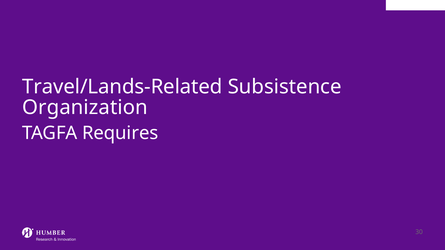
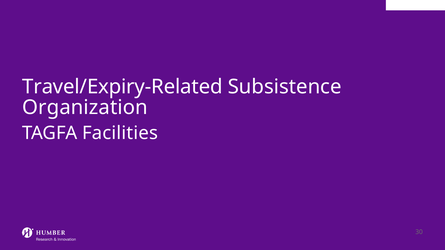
Travel/Lands-Related: Travel/Lands-Related -> Travel/Expiry-Related (122, 87)
Requires: Requires -> Facilities (120, 133)
